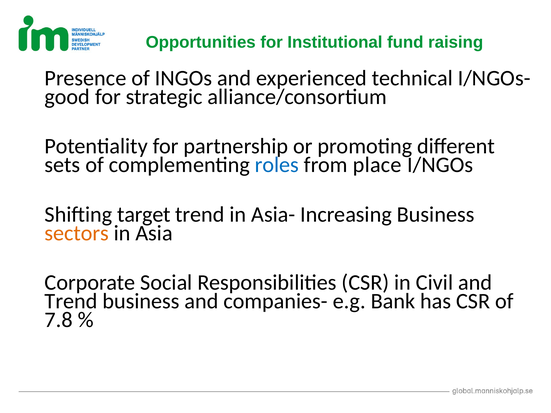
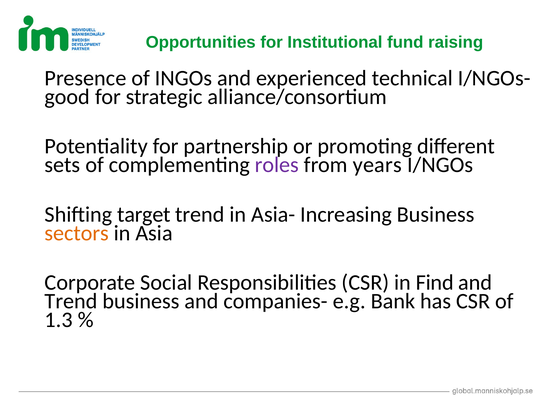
roles colour: blue -> purple (277, 165)
place: place -> years (377, 165)
Civil: Civil -> Find (435, 283)
7.8: 7.8 -> 1.3 (59, 320)
